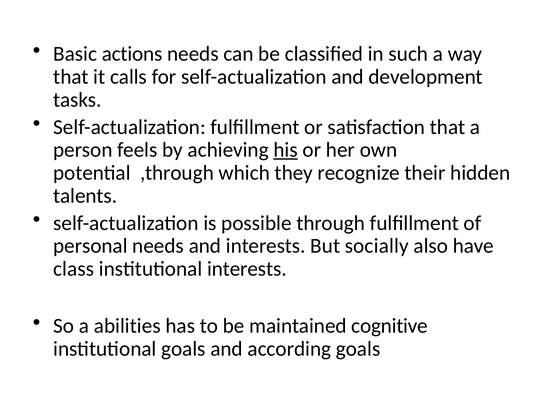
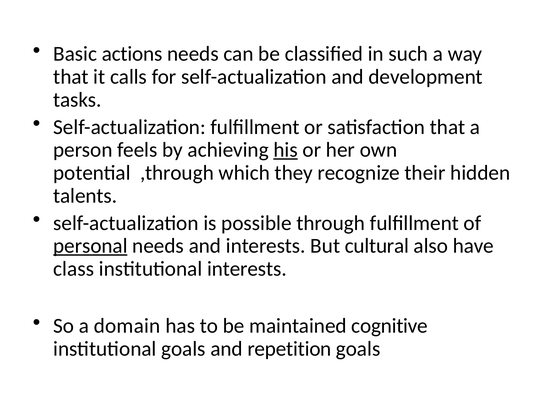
personal underline: none -> present (90, 246)
socially: socially -> cultural (377, 246)
abilities: abilities -> domain (127, 326)
according: according -> repetition (289, 349)
